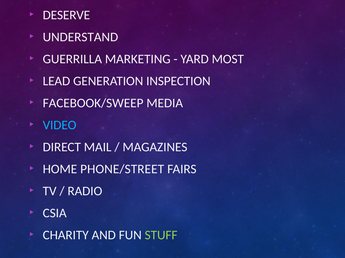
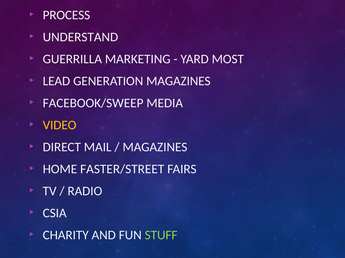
DESERVE: DESERVE -> PROCESS (66, 15)
GENERATION INSPECTION: INSPECTION -> MAGAZINES (178, 81)
VIDEO colour: light blue -> yellow (60, 125)
PHONE/STREET: PHONE/STREET -> FASTER/STREET (122, 170)
